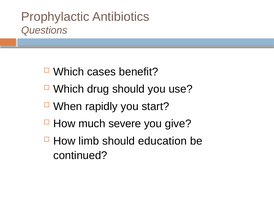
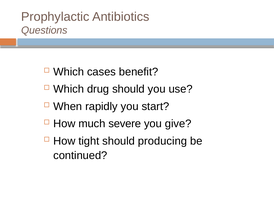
limb: limb -> tight (89, 141)
education: education -> producing (162, 141)
